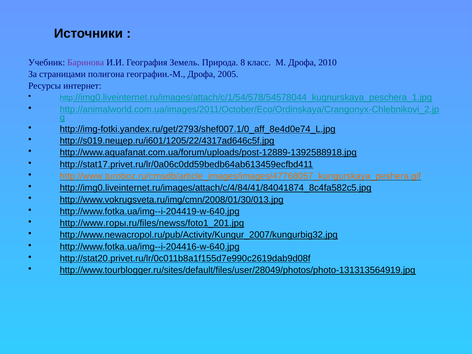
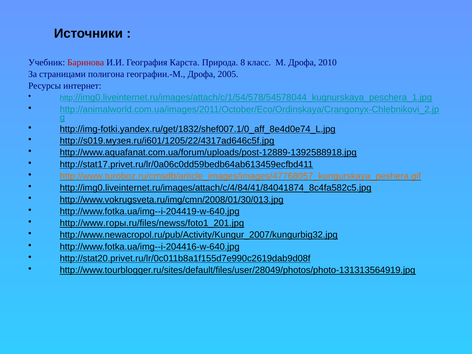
Баринова colour: purple -> red (86, 62)
Земель: Земель -> Карста (185, 62)
http://img-fotki.yandex.ru/get/2793/shef007.1/0_aff_8e4d0e74_L.jpg: http://img-fotki.yandex.ru/get/2793/shef007.1/0_aff_8e4d0e74_L.jpg -> http://img-fotki.yandex.ru/get/1832/shef007.1/0_aff_8e4d0e74_L.jpg (198, 129)
http://s019.пещер.ru/i601/1205/22/4317ad646c5f.jpg: http://s019.пещер.ru/i601/1205/22/4317ad646c5f.jpg -> http://s019.музея.ru/i601/1205/22/4317ad646c5f.jpg (167, 141)
